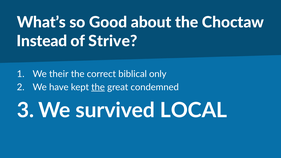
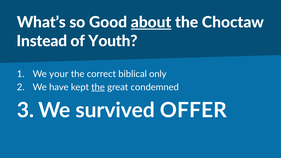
about underline: none -> present (151, 22)
Strive: Strive -> Youth (113, 41)
their: their -> your (59, 74)
LOCAL: LOCAL -> OFFER (193, 110)
